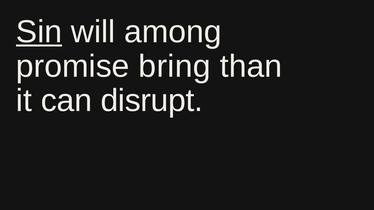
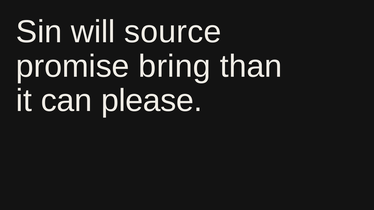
Sin underline: present -> none (39, 32)
among: among -> source (173, 32)
disrupt: disrupt -> please (152, 101)
